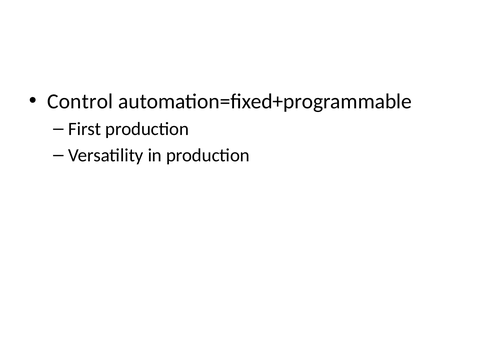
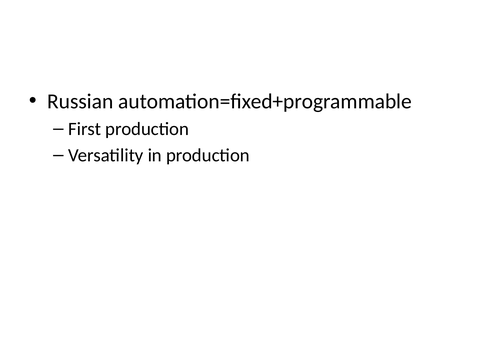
Control: Control -> Russian (80, 101)
